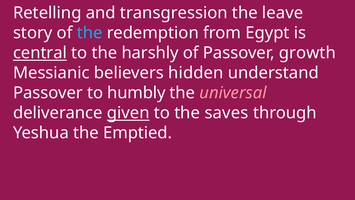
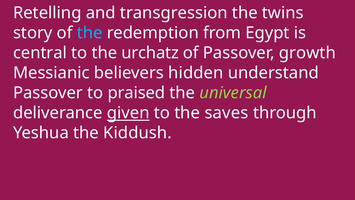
leave: leave -> twins (283, 13)
central underline: present -> none (40, 53)
harshly: harshly -> urchatz (150, 53)
humbly: humbly -> praised (136, 93)
universal colour: pink -> light green (233, 93)
Emptied: Emptied -> Kiddush (137, 133)
